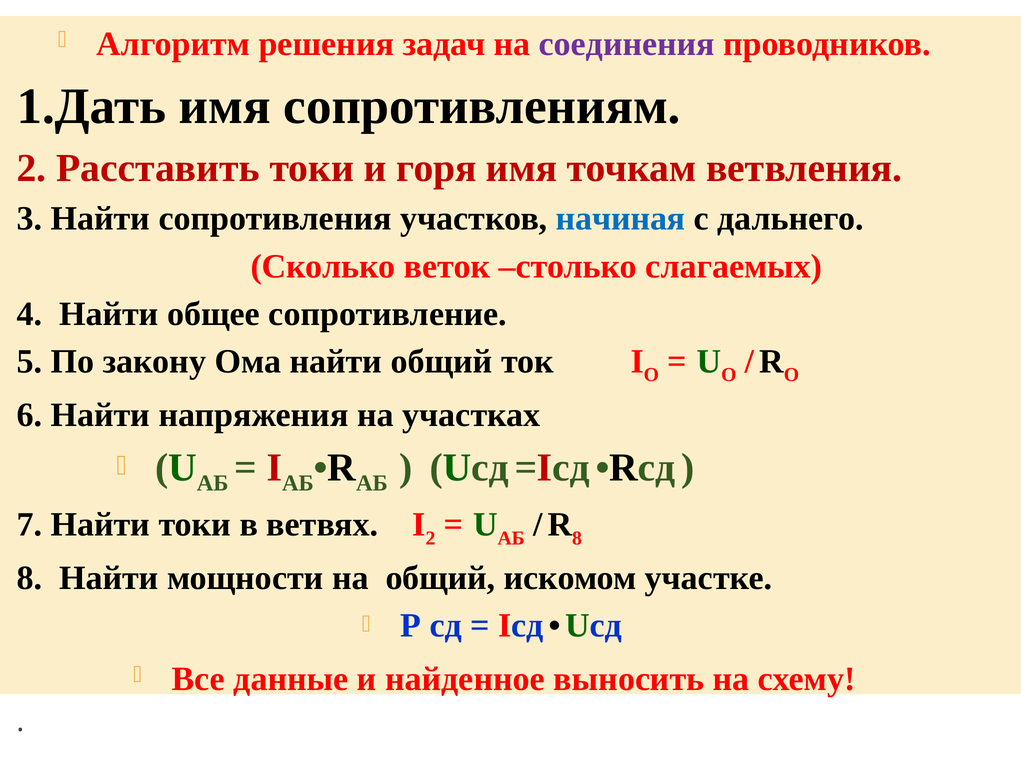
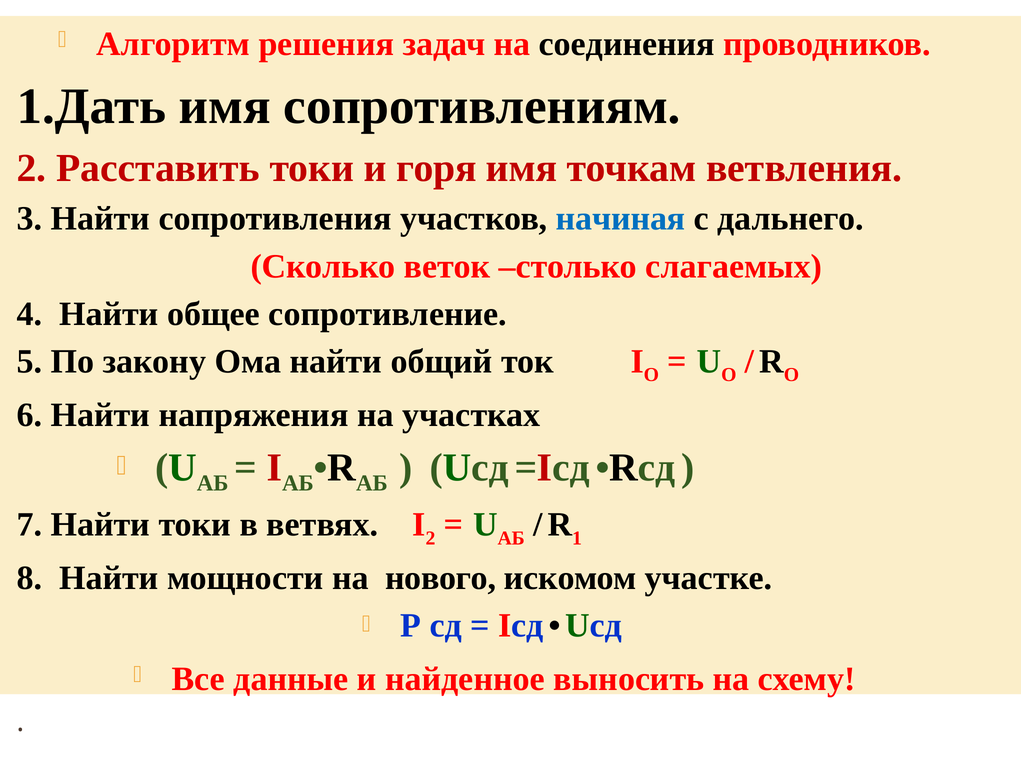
соединения colour: purple -> black (627, 44)
8: 8 -> 1 (577, 538)
на общий: общий -> нового (441, 578)
